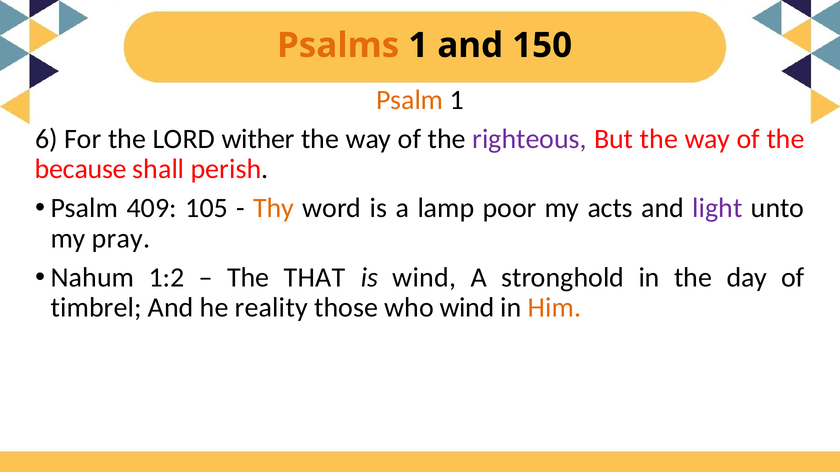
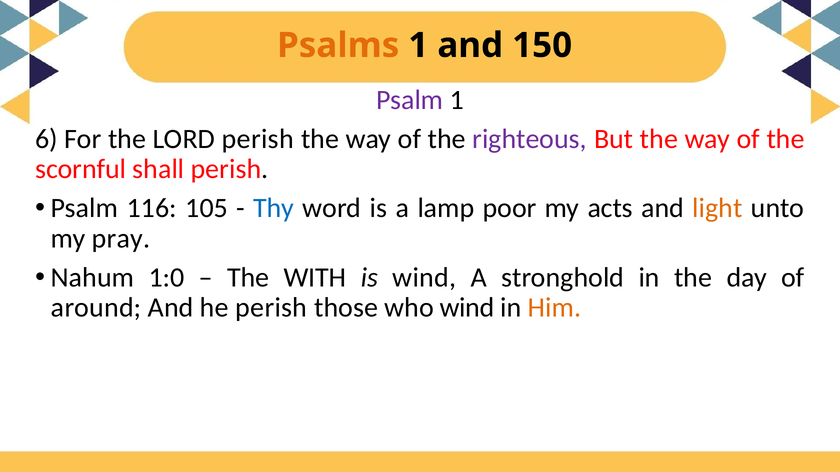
Psalm colour: orange -> purple (410, 100)
LORD wither: wither -> perish (258, 139)
because: because -> scornful (81, 169)
409: 409 -> 116 (152, 208)
Thy colour: orange -> blue (274, 208)
light colour: purple -> orange (717, 208)
1:2: 1:2 -> 1:0 (166, 278)
THAT: THAT -> WITH (315, 278)
timbrel: timbrel -> around (96, 308)
he reality: reality -> perish (271, 308)
